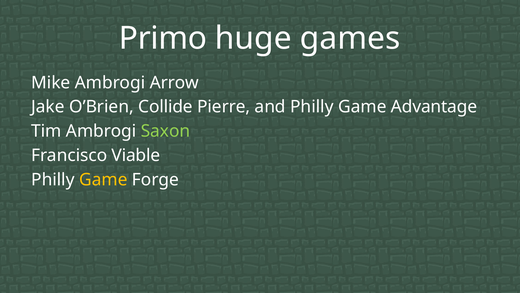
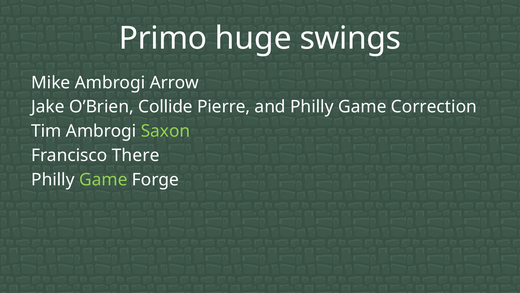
games: games -> swings (350, 38)
Advantage: Advantage -> Correction (434, 107)
Viable: Viable -> There (136, 155)
Game colour: yellow -> light green (103, 180)
